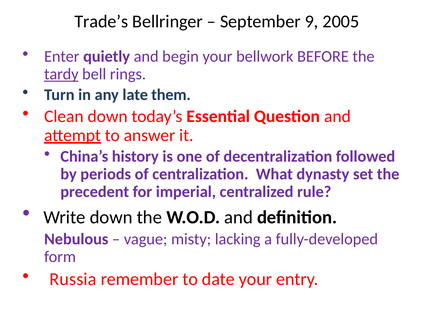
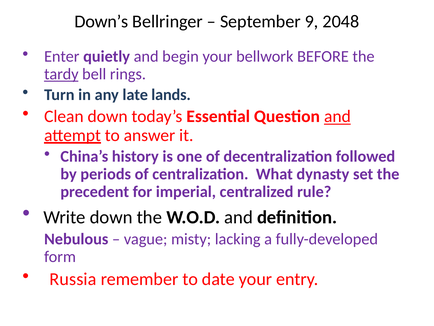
Trade’s: Trade’s -> Down’s (101, 21)
2005: 2005 -> 2048 (341, 21)
them: them -> lands (171, 95)
and underline: none -> present (337, 116)
